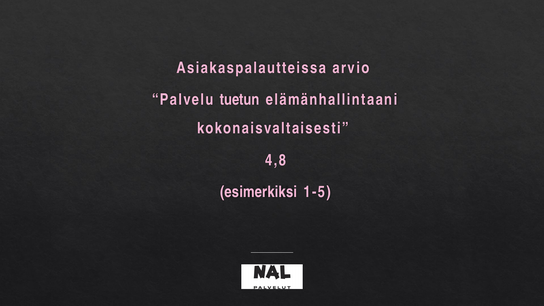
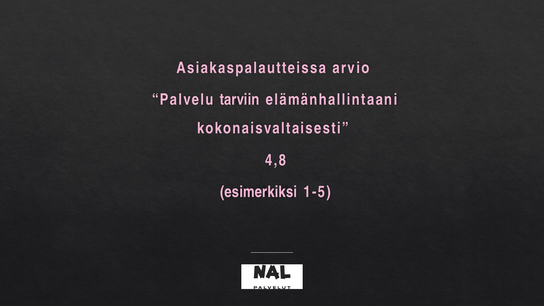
tuetun: tuetun -> tarviin (240, 100)
